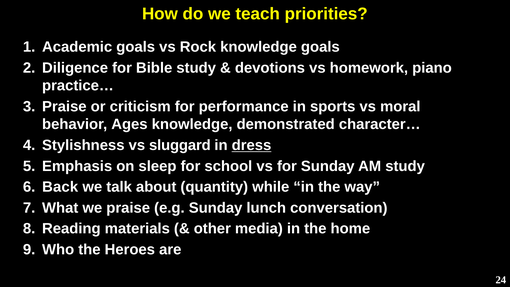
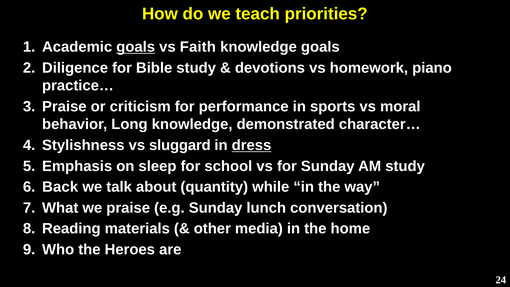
goals underline: none -> present (136, 47)
Rock: Rock -> Faith (198, 47)
Ages: Ages -> Long (129, 124)
